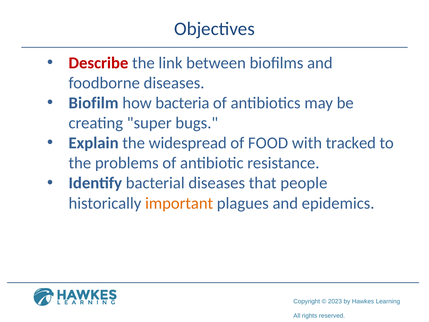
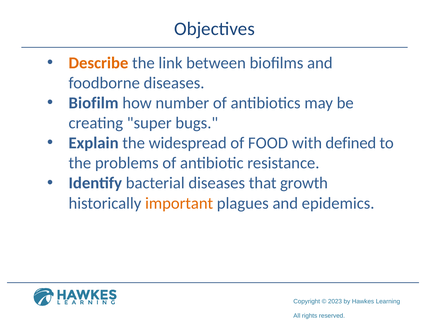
Describe colour: red -> orange (98, 63)
bacteria: bacteria -> number (182, 103)
tracked: tracked -> defined (351, 143)
people: people -> growth (304, 183)
